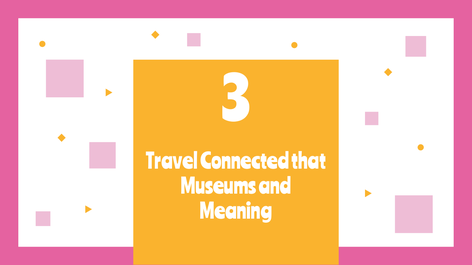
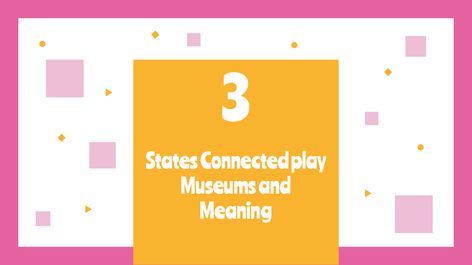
Travel: Travel -> States (172, 162)
that: that -> play (309, 162)
